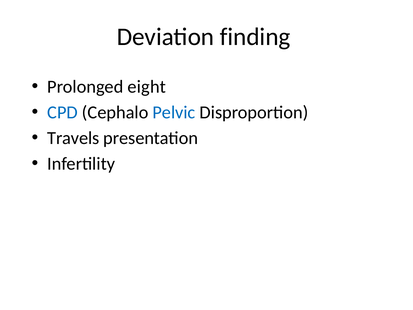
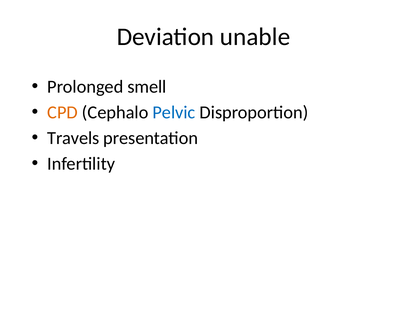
finding: finding -> unable (255, 37)
eight: eight -> smell (147, 87)
CPD colour: blue -> orange (63, 112)
